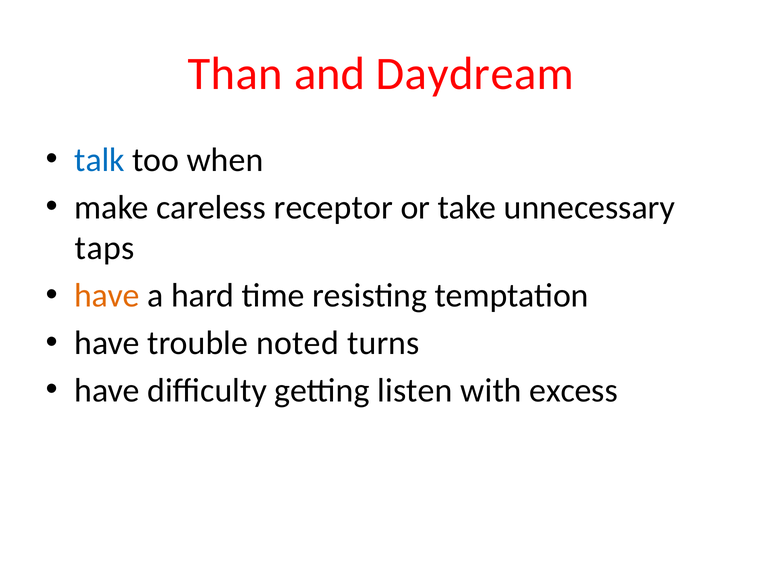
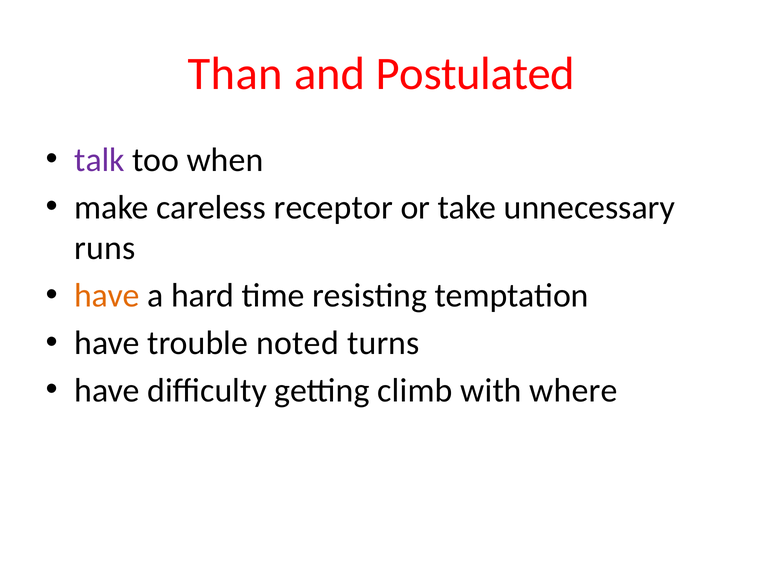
Daydream: Daydream -> Postulated (475, 74)
talk colour: blue -> purple (99, 160)
taps: taps -> runs (105, 248)
listen: listen -> climb (415, 390)
excess: excess -> where (573, 390)
